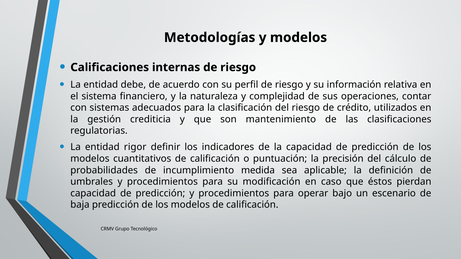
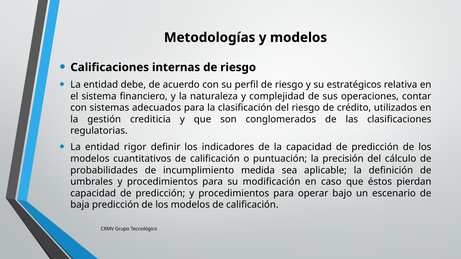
información: información -> estratégicos (354, 85)
mantenimiento: mantenimiento -> conglomerados (281, 119)
